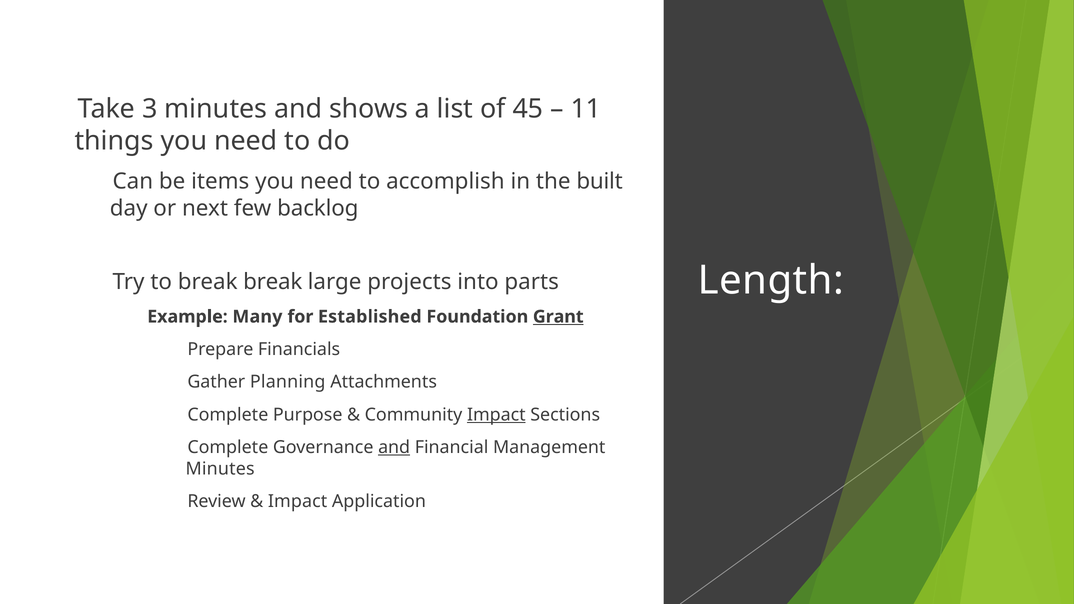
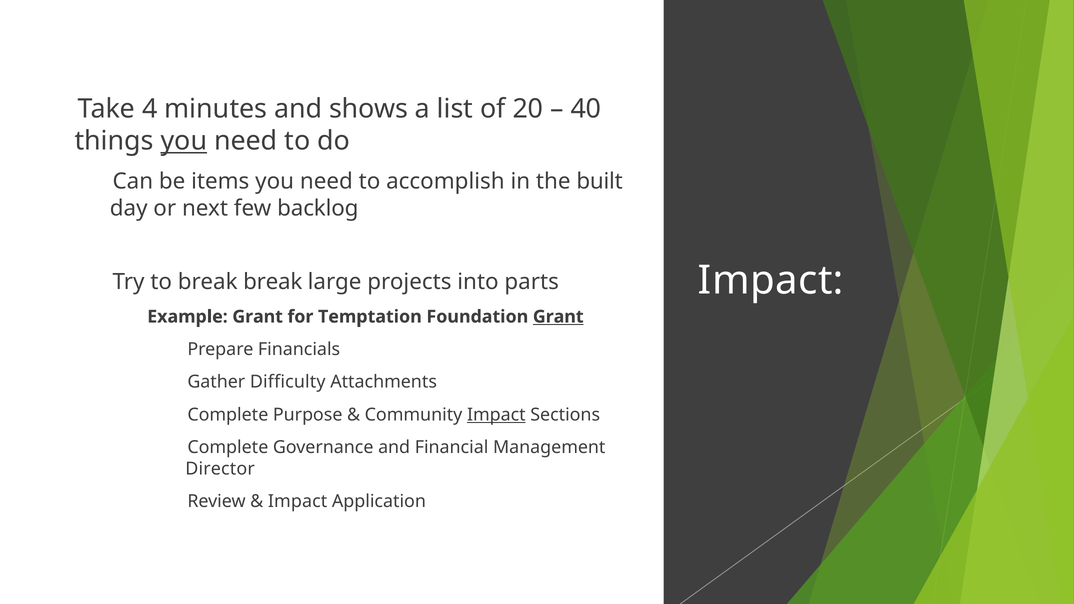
3: 3 -> 4 (150, 109)
45: 45 -> 20 (528, 109)
11: 11 -> 40 (586, 109)
you underline: none -> present (184, 141)
Length: Length -> Impact (771, 281)
Example Many: Many -> Grant (258, 317)
Established: Established -> Temptation (370, 317)
Planning: Planning -> Difficulty (288, 382)
and underline: present -> none (394, 447)
Minutes: Minutes -> Director (220, 469)
